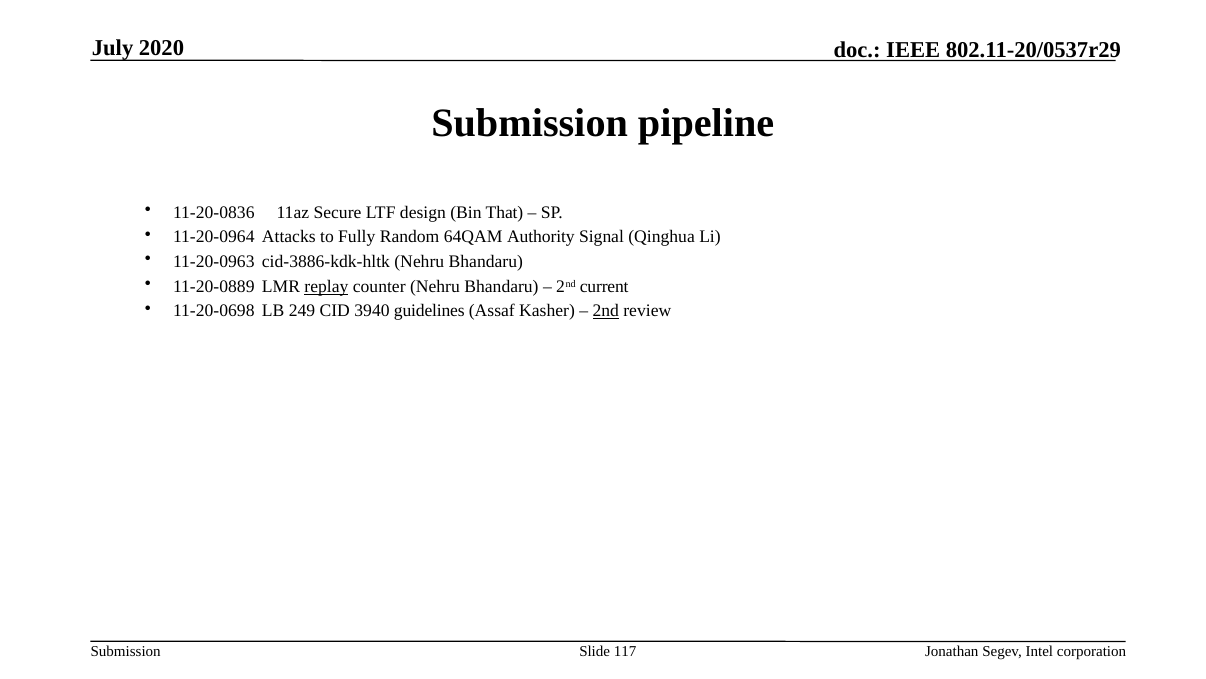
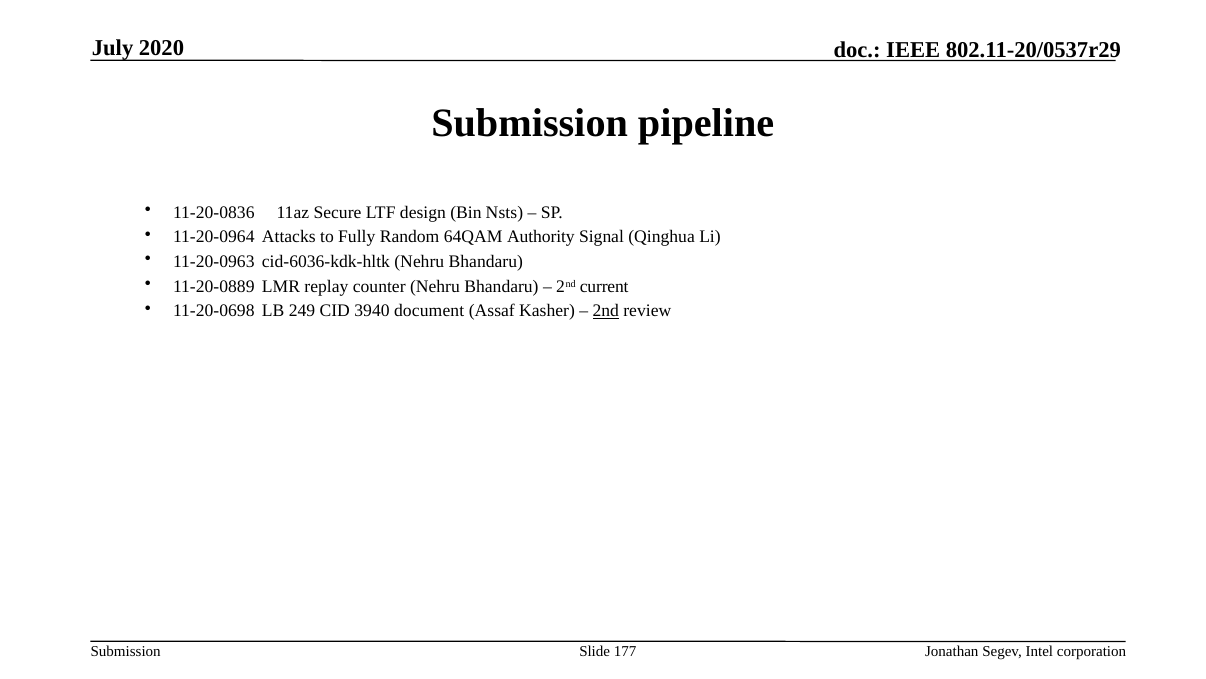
That: That -> Nsts (504, 212)
cid-3886-kdk-hltk: cid-3886-kdk-hltk -> cid-6036-kdk-hltk (326, 262)
replay underline: present -> none (326, 286)
guidelines: guidelines -> document (429, 311)
117: 117 -> 177 (625, 651)
